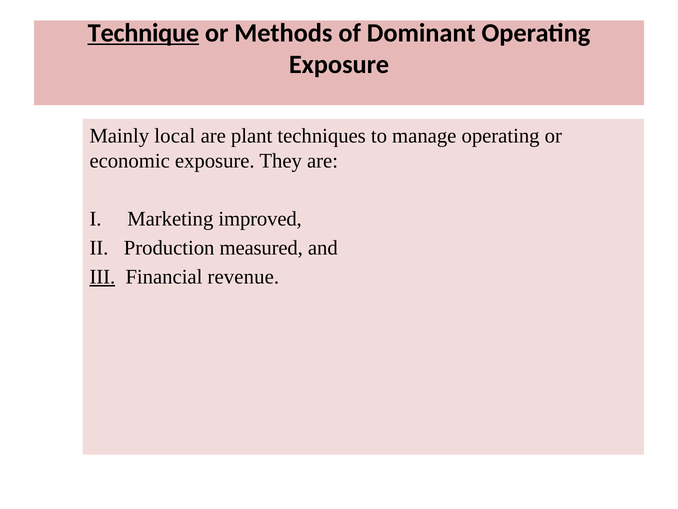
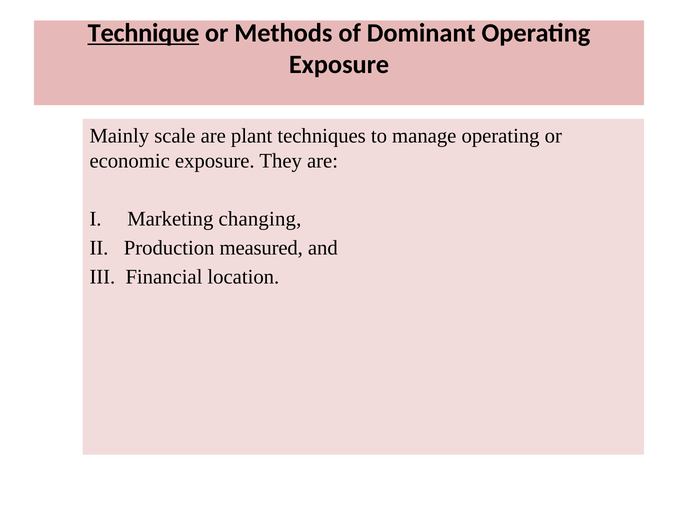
local: local -> scale (175, 136)
improved: improved -> changing (260, 219)
III underline: present -> none (102, 277)
revenue: revenue -> location (243, 277)
